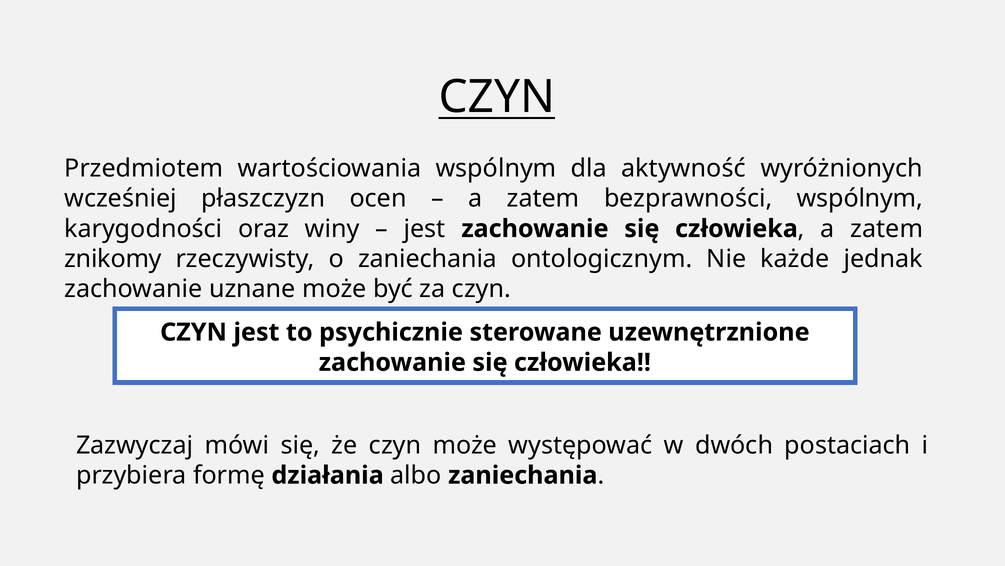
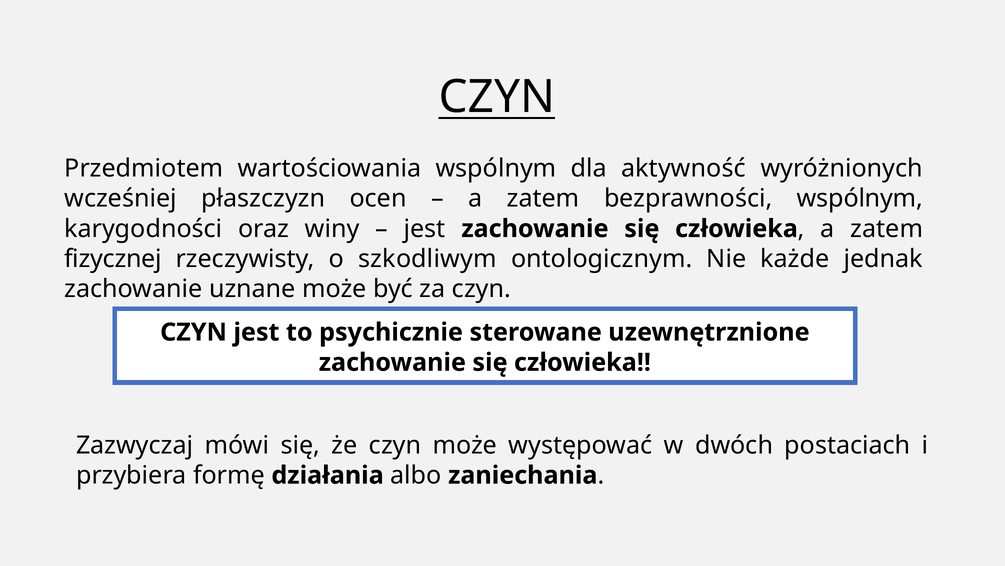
znikomy: znikomy -> fizycznej (113, 259)
o zaniechania: zaniechania -> szkodliwym (427, 259)
